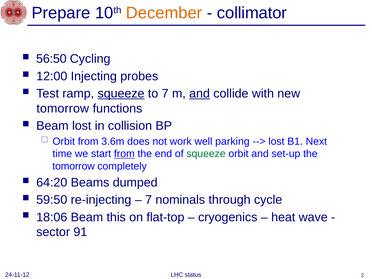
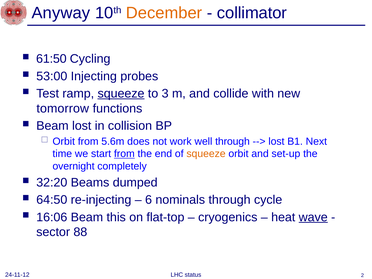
Prepare: Prepare -> Anyway (61, 13)
56:50: 56:50 -> 61:50 (51, 59)
12:00: 12:00 -> 53:00 (52, 76)
to 7: 7 -> 3 (165, 94)
and underline: present -> none (200, 94)
3.6m: 3.6m -> 5.6m (113, 141)
well parking: parking -> through (232, 141)
squeeze colour: green -> orange (206, 154)
tomorrow: tomorrow -> overnight (74, 166)
64:20: 64:20 -> 32:20 (52, 182)
59:50: 59:50 -> 64:50 (52, 200)
7: 7 -> 6 (149, 200)
18:06: 18:06 -> 16:06 (52, 217)
wave underline: none -> present (313, 217)
91: 91 -> 88 (80, 232)
